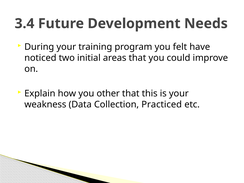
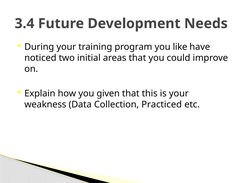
felt: felt -> like (180, 47)
other: other -> given (108, 94)
